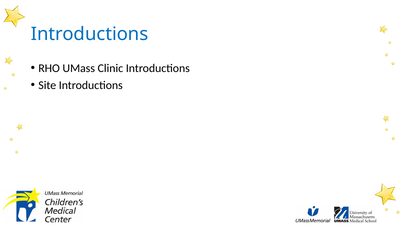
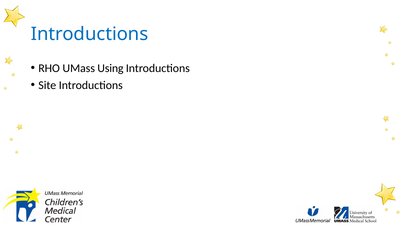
Clinic: Clinic -> Using (110, 68)
